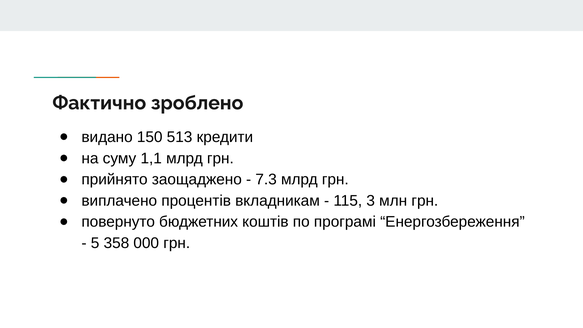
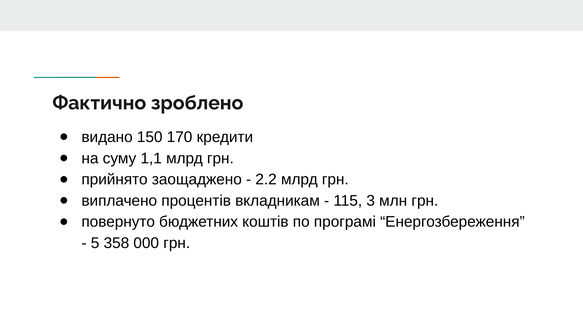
513: 513 -> 170 (180, 137)
7.3: 7.3 -> 2.2 (266, 179)
